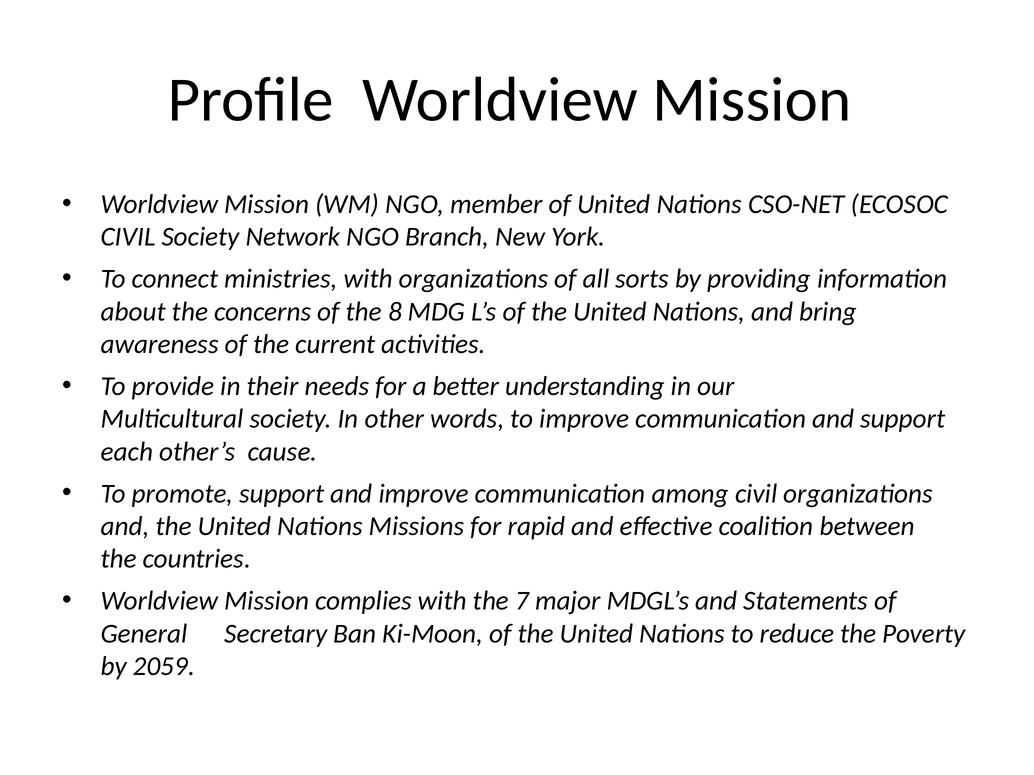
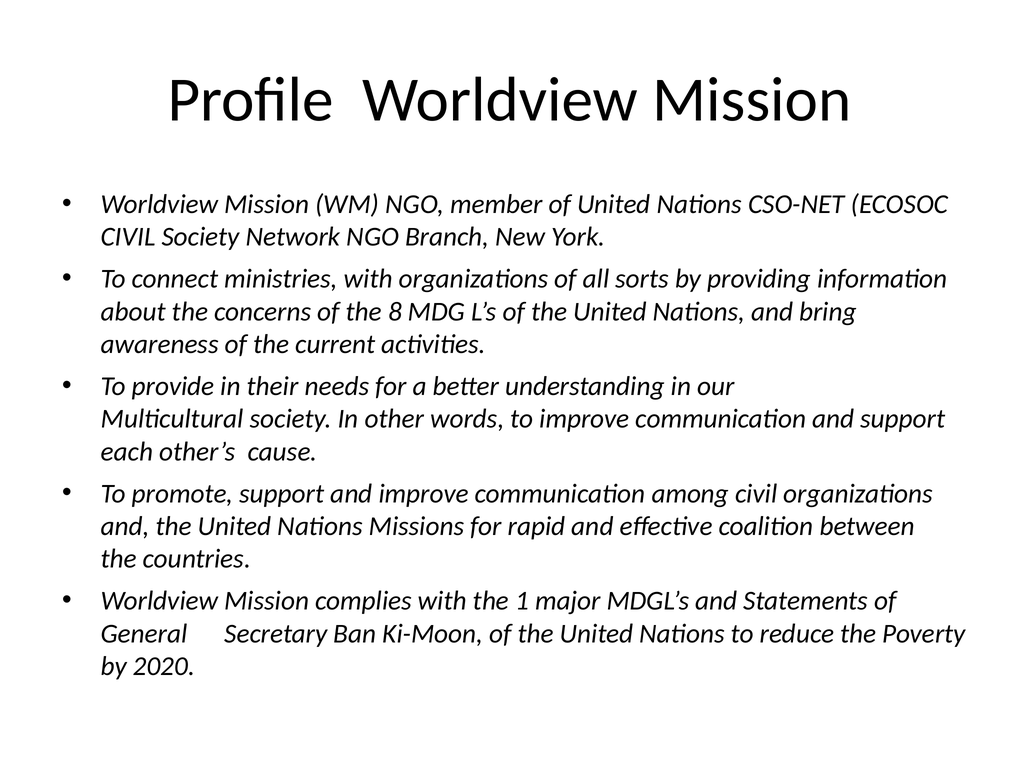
7: 7 -> 1 (522, 601)
2059: 2059 -> 2020 (164, 667)
